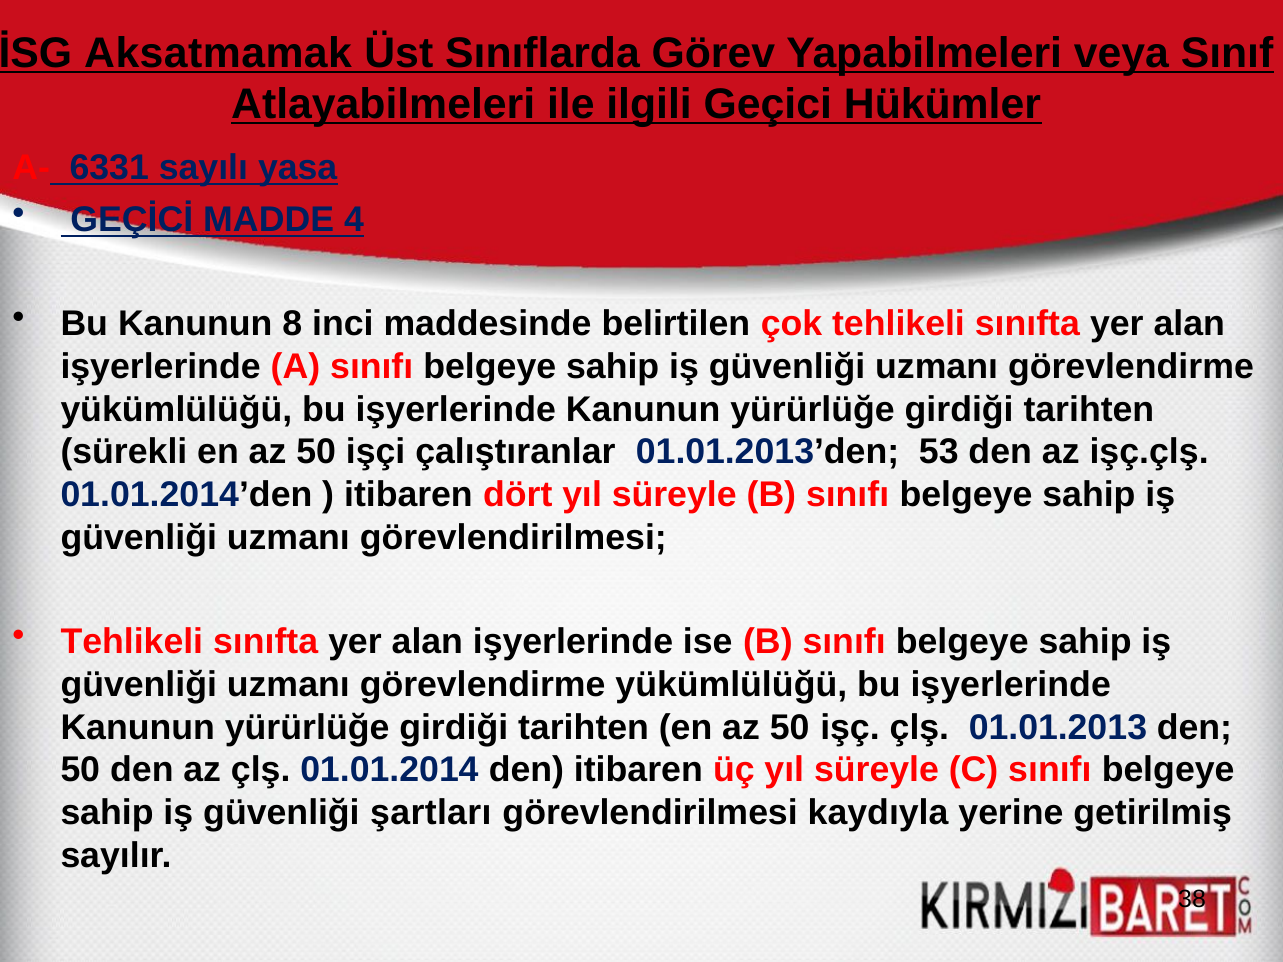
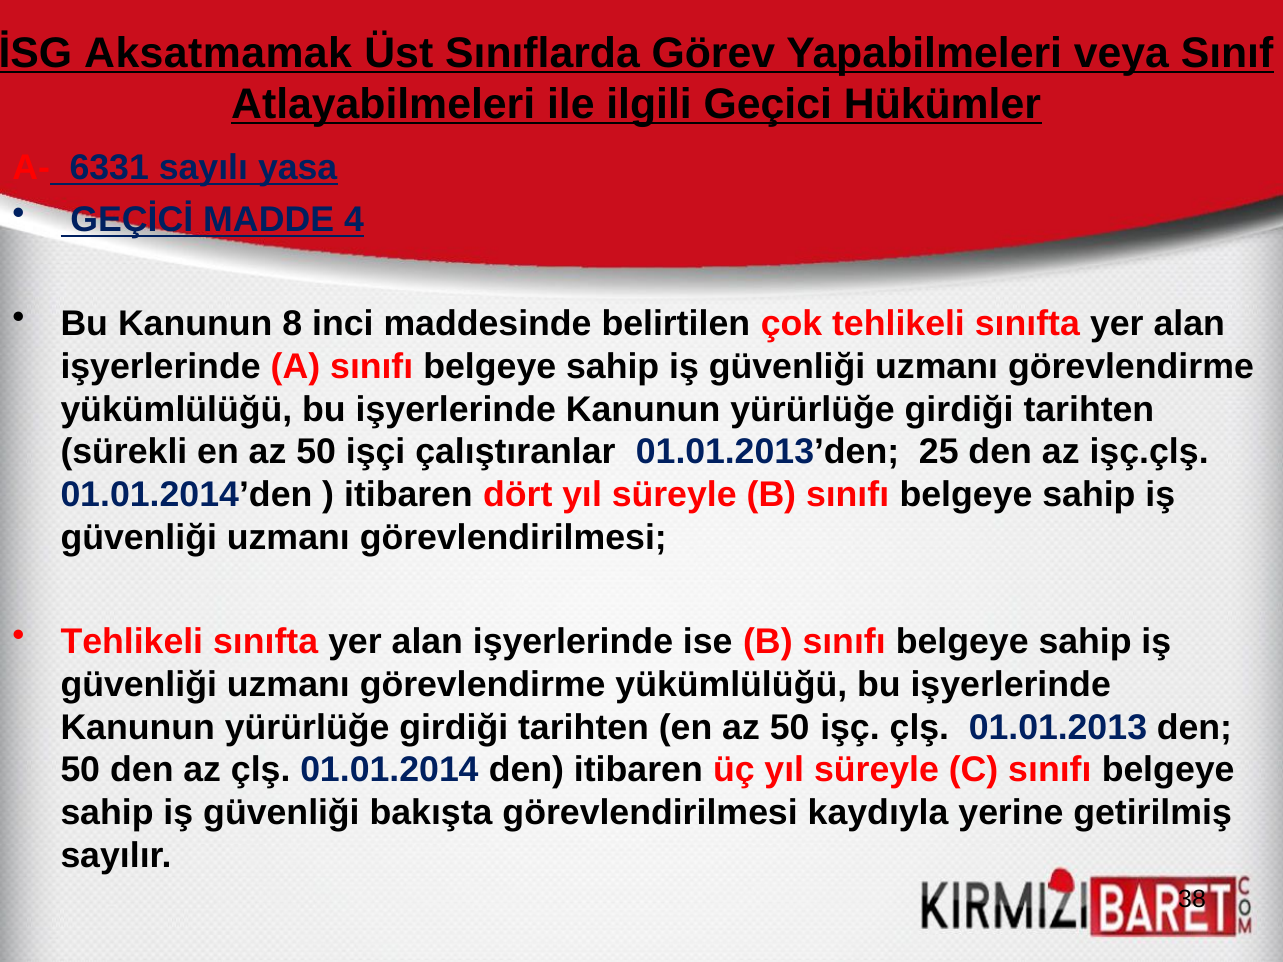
53: 53 -> 25 (939, 452)
şartları: şartları -> bakışta (431, 813)
